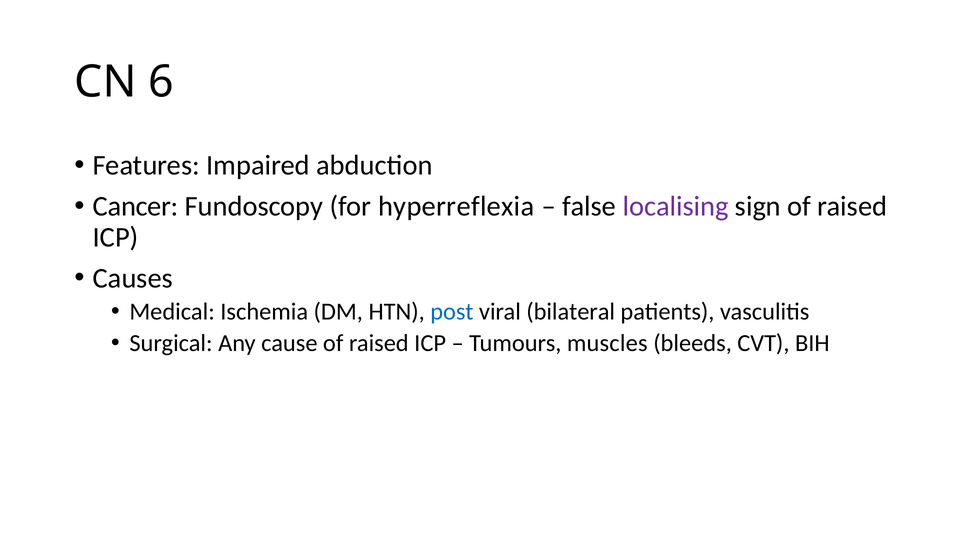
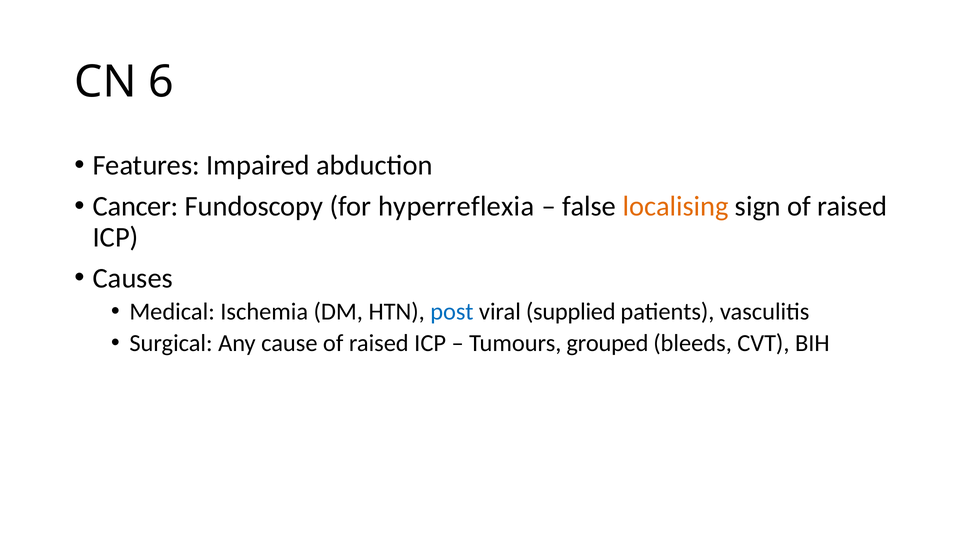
localising colour: purple -> orange (676, 206)
bilateral: bilateral -> supplied (571, 312)
muscles: muscles -> grouped (607, 343)
